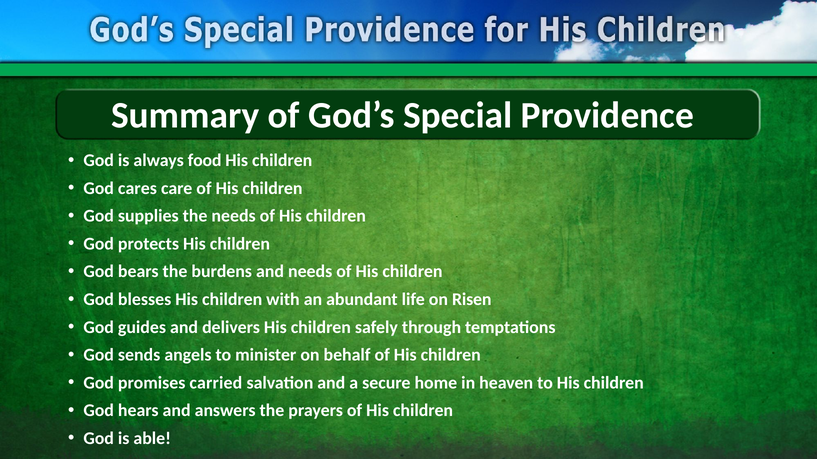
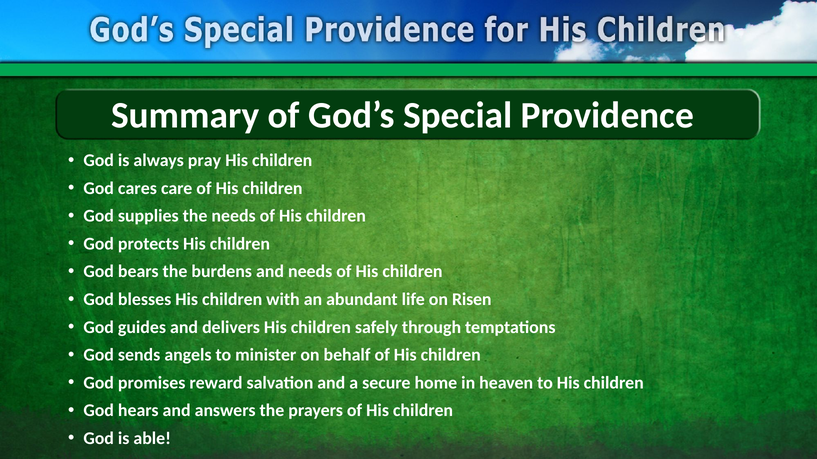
food: food -> pray (204, 161)
carried: carried -> reward (216, 383)
